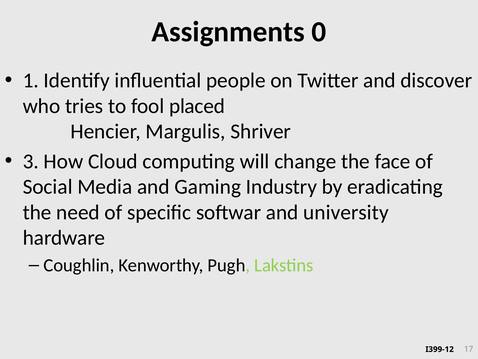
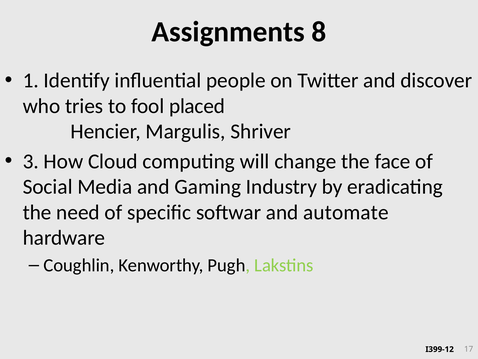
0: 0 -> 8 (319, 32)
university: university -> automate (346, 212)
